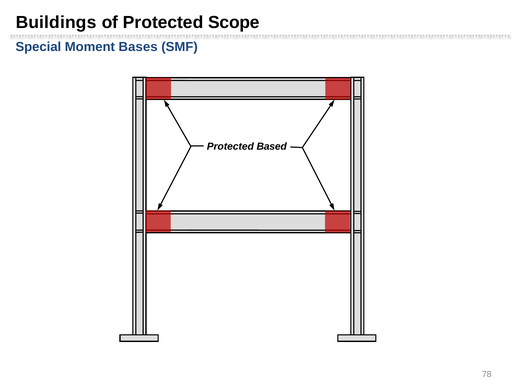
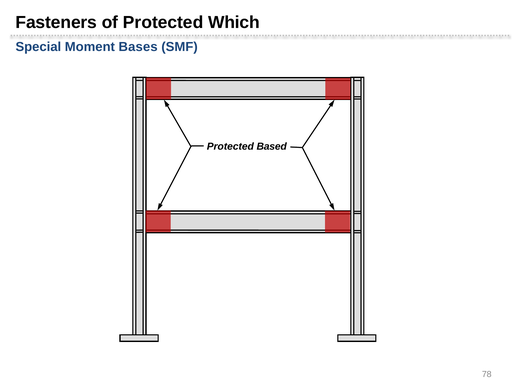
Buildings: Buildings -> Fasteners (56, 23)
Scope: Scope -> Which (234, 23)
